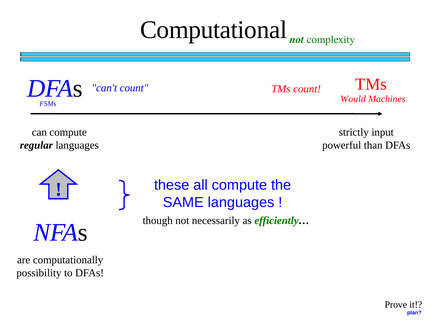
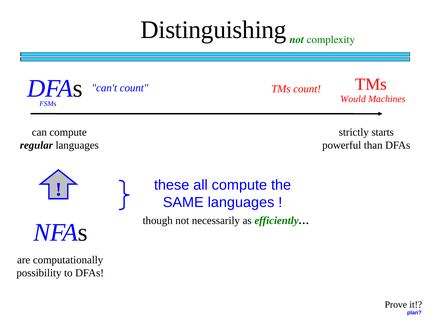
Computational: Computational -> Distinguishing (214, 30)
input: input -> starts (383, 132)
